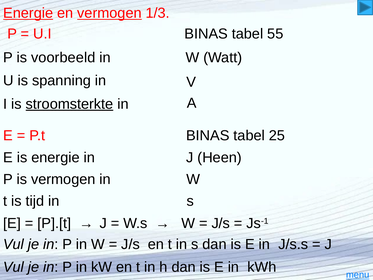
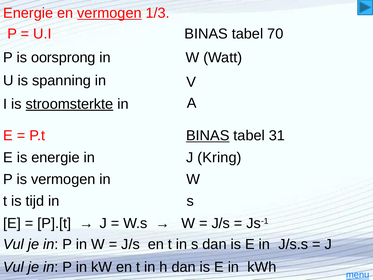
Energie underline: present -> none (28, 13)
55: 55 -> 70 (275, 34)
voorbeeld: voorbeeld -> oorsprong (63, 58)
BINAS underline: none -> present (208, 136)
25: 25 -> 31 (277, 136)
Heen: Heen -> Kring (220, 157)
